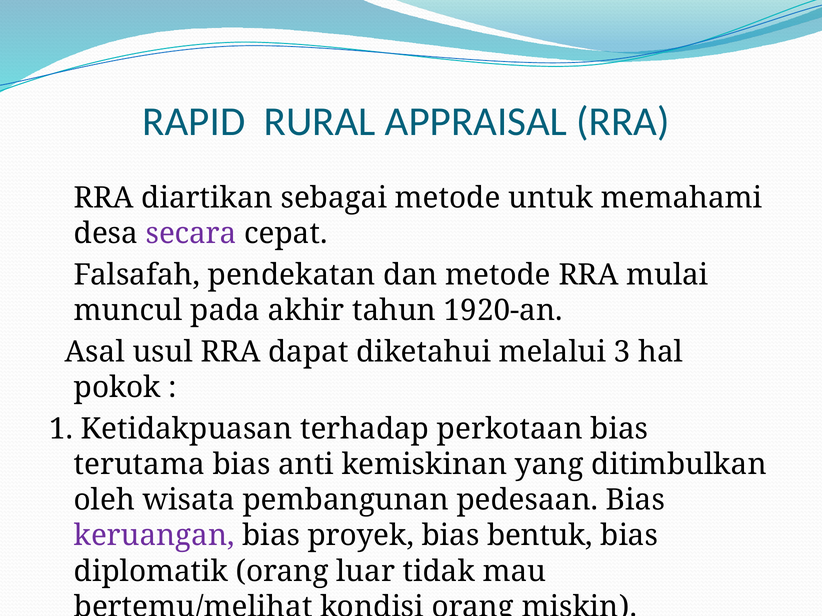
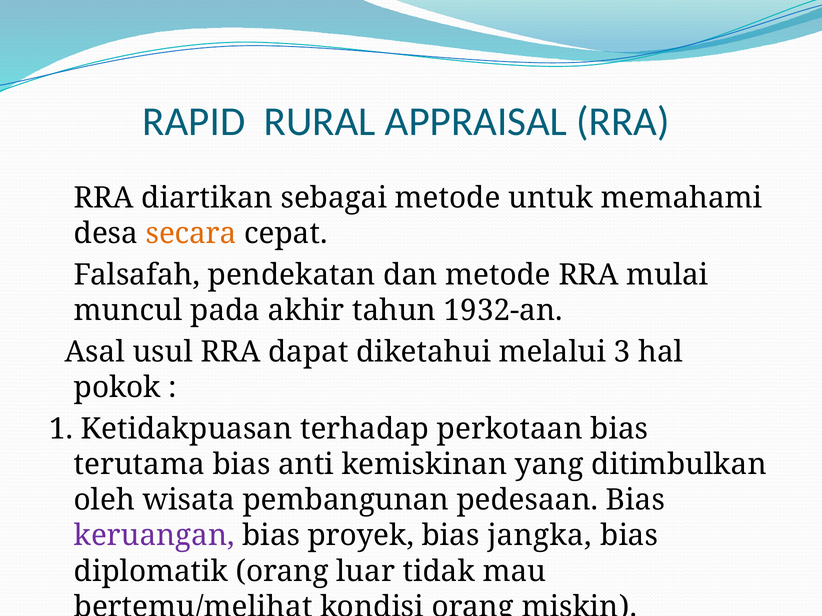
secara colour: purple -> orange (191, 234)
1920-an: 1920-an -> 1932-an (503, 311)
bentuk: bentuk -> jangka (540, 536)
